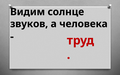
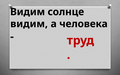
звуков: звуков -> видим (29, 24)
